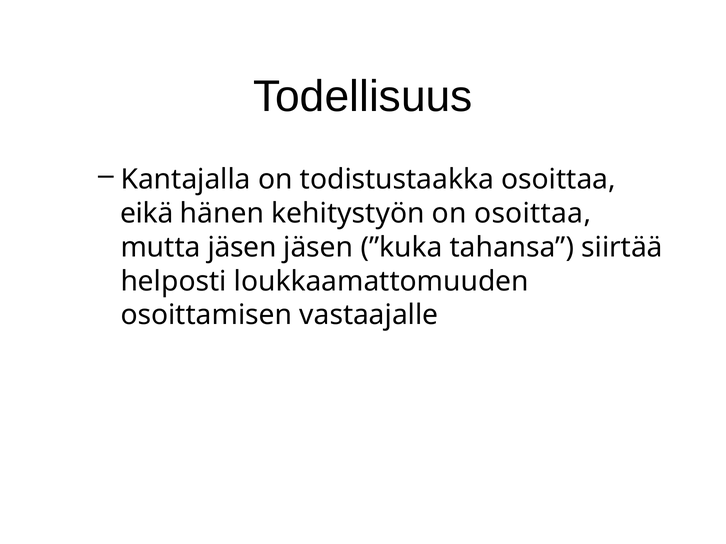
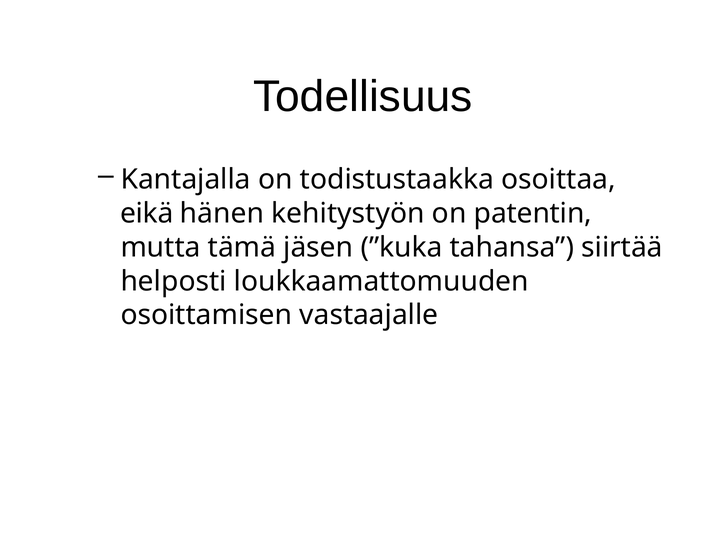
on osoittaa: osoittaa -> patentin (533, 214)
mutta jäsen: jäsen -> tämä (242, 248)
